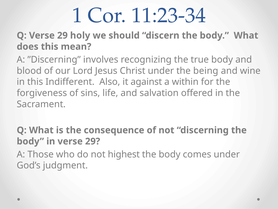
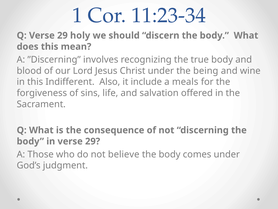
against: against -> include (146, 82)
within: within -> meals (185, 82)
highest: highest -> believe (124, 154)
